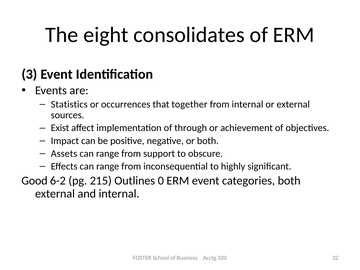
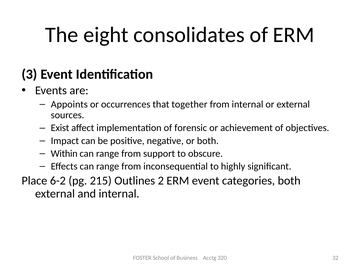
Statistics: Statistics -> Appoints (69, 104)
through: through -> forensic (191, 128)
Assets: Assets -> Within (64, 154)
Good: Good -> Place (34, 181)
0: 0 -> 2 (161, 181)
